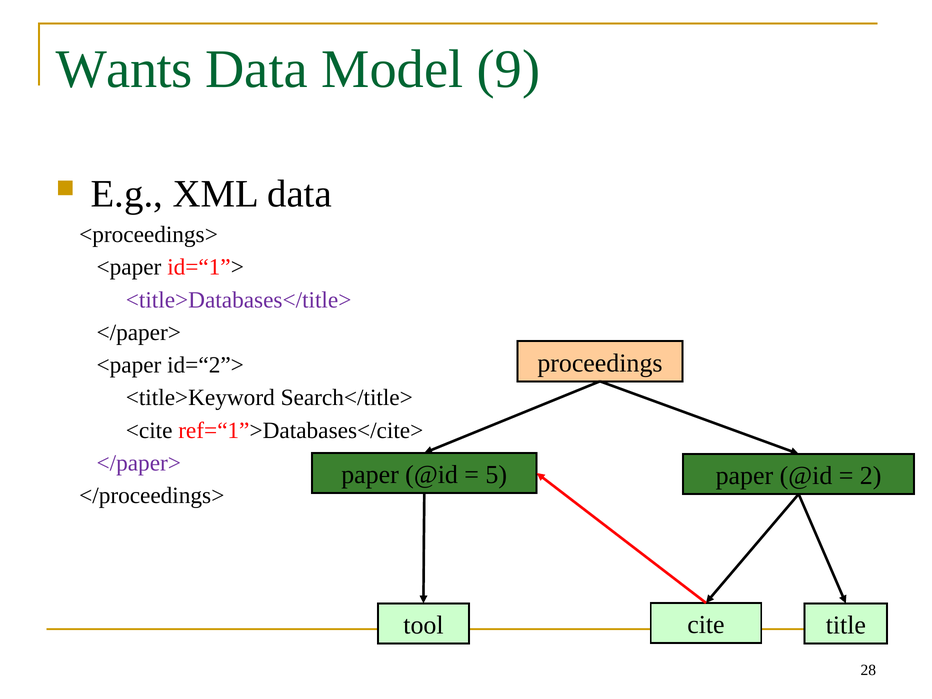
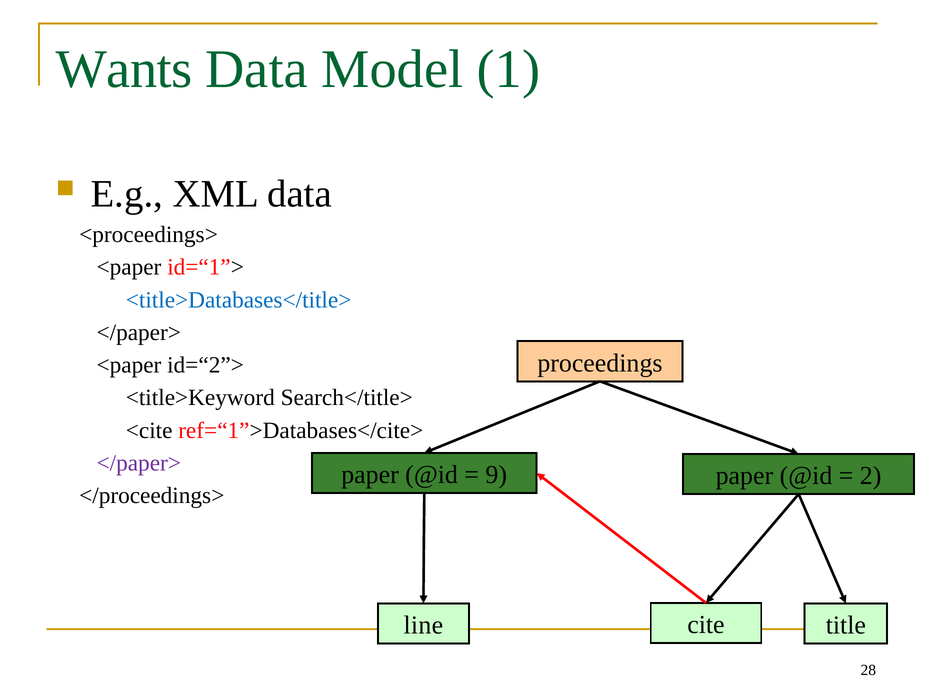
9: 9 -> 1 (509, 69)
<title>Databases</title> colour: purple -> blue (239, 300)
5: 5 -> 9 (496, 475)
tool: tool -> line (423, 625)
